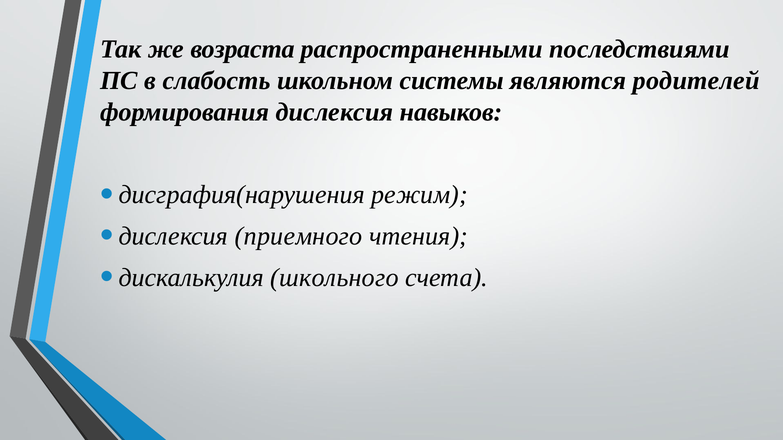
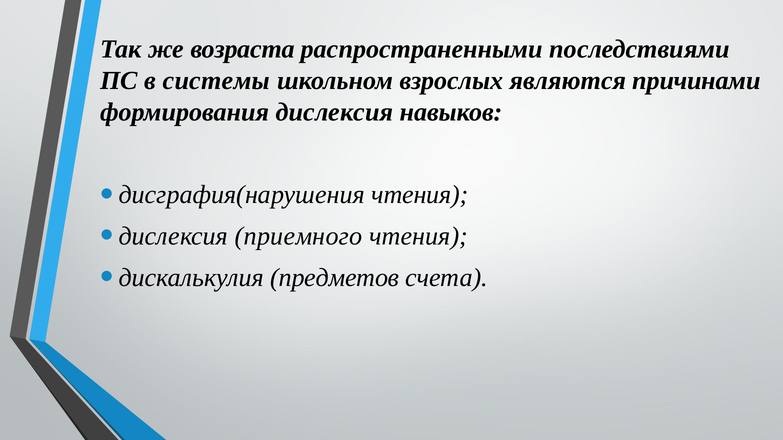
слабость: слабость -> системы (216, 81)
системы: системы -> взрослых (452, 81)
родителей: родителей -> причинами (697, 81)
дисграфия(нарушения режим: режим -> чтения (420, 195)
школьного: школьного -> предметов (335, 278)
